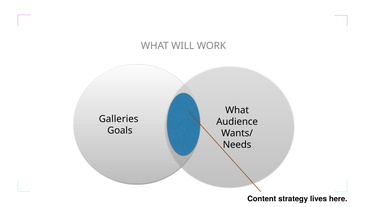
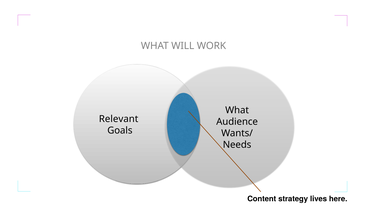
Galleries: Galleries -> Relevant (119, 119)
